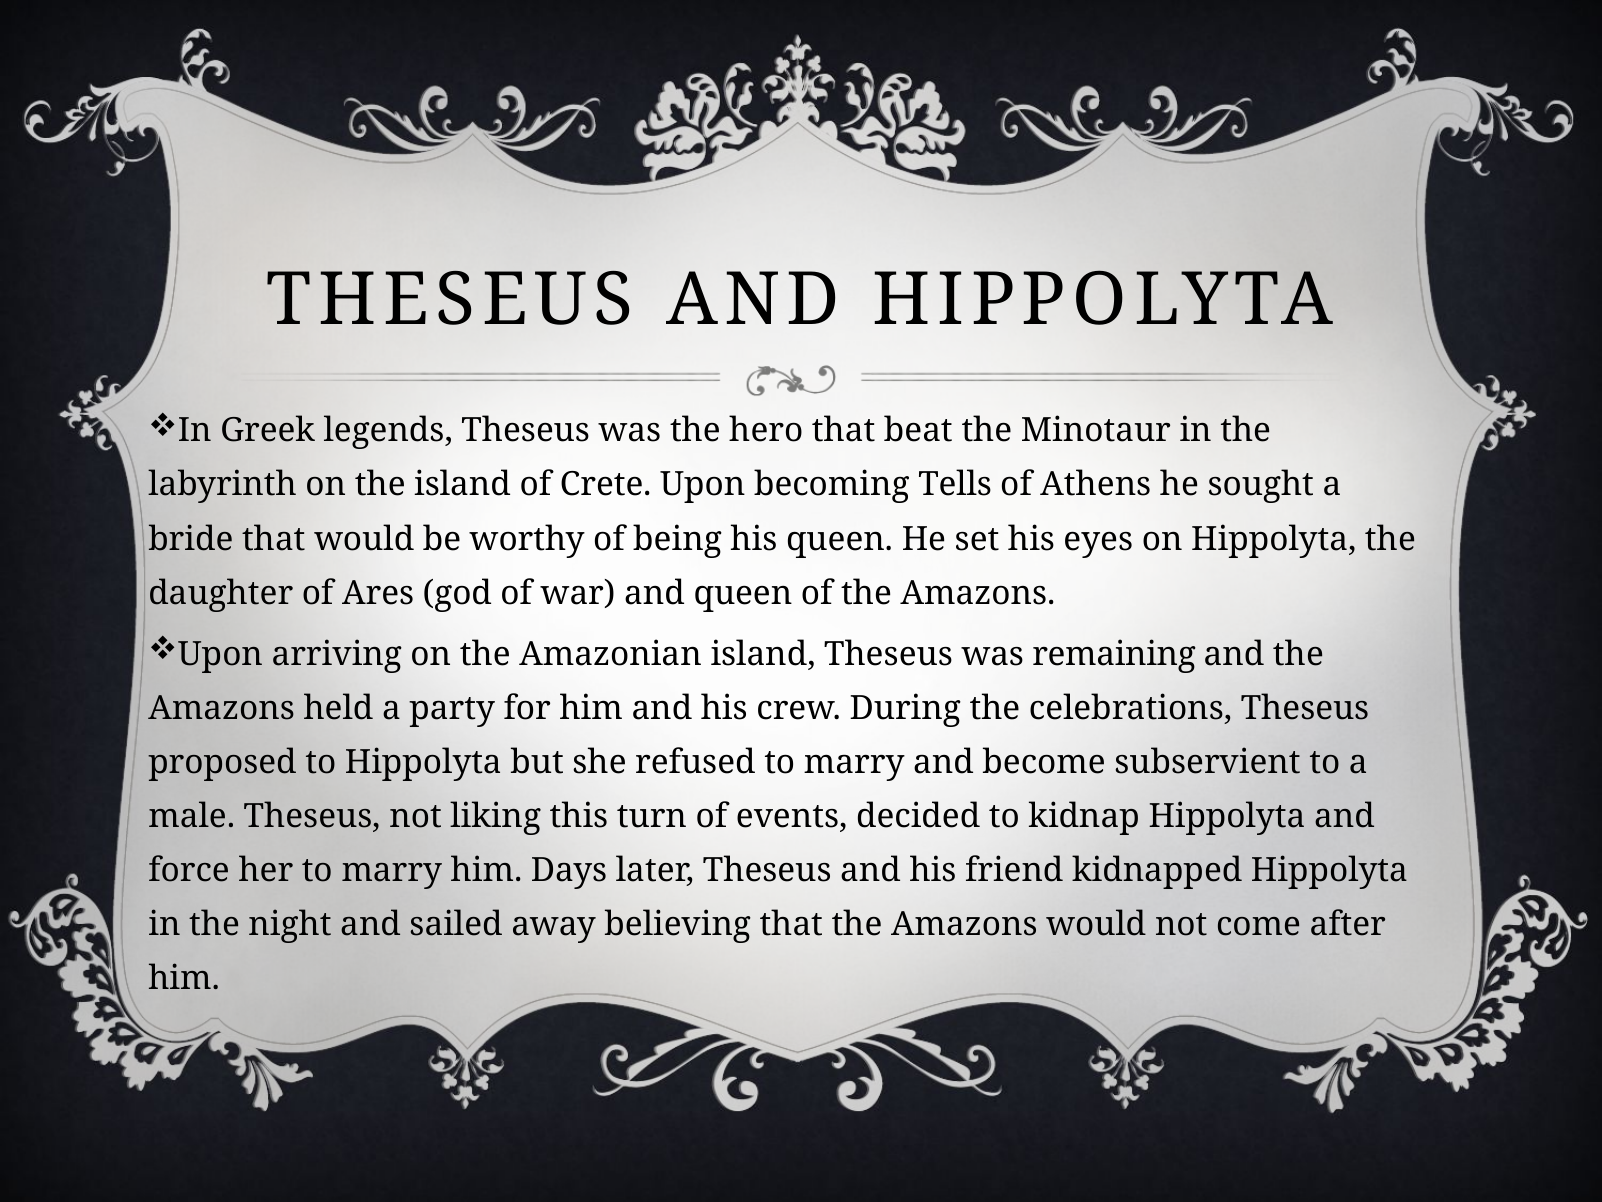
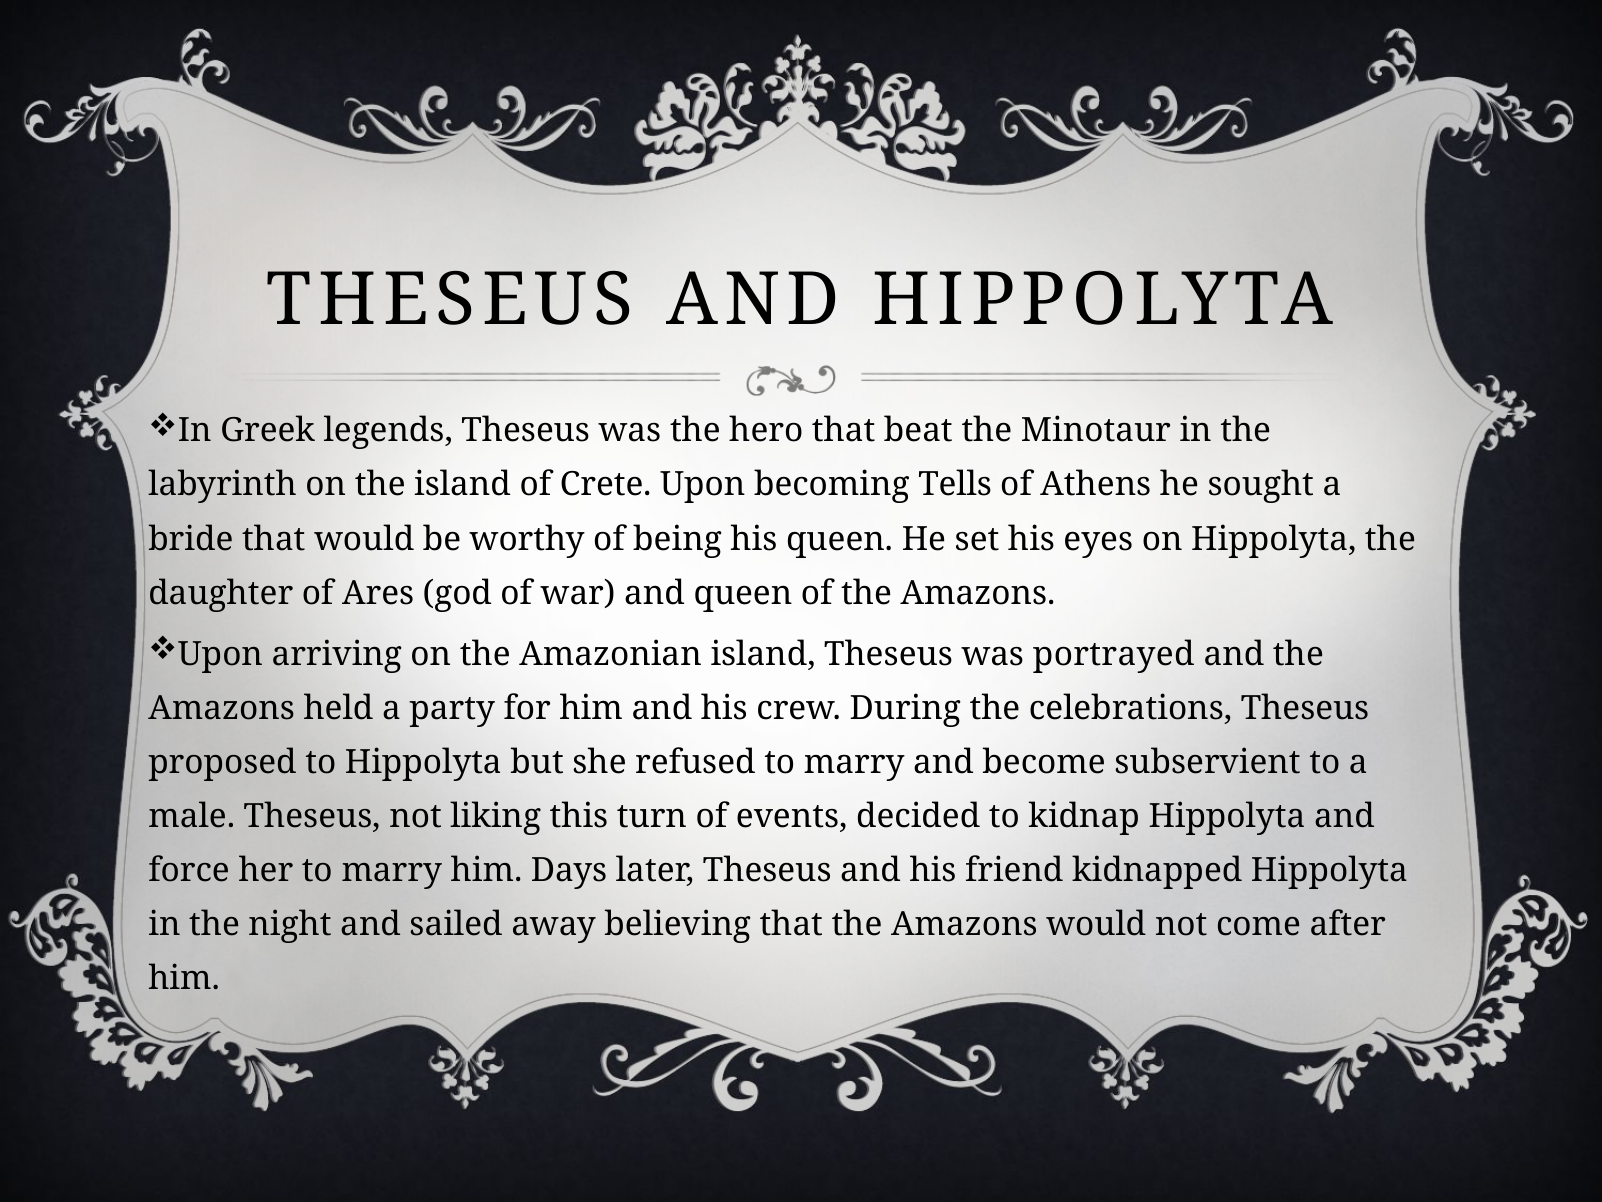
remaining: remaining -> portrayed (1114, 654)
